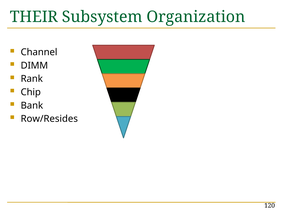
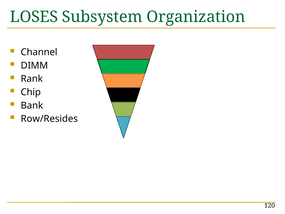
THEIR: THEIR -> LOSES (34, 17)
